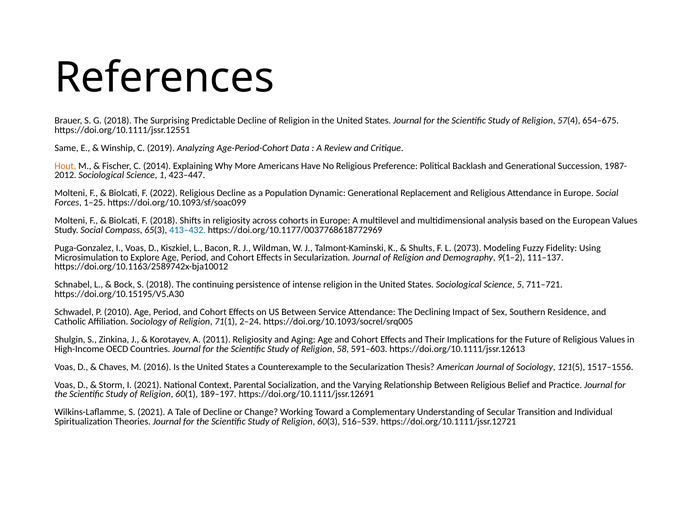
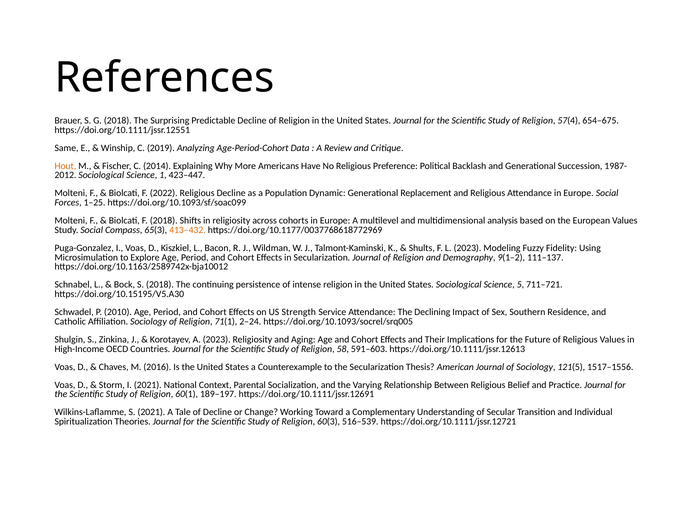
413–432 colour: blue -> orange (187, 230)
L 2073: 2073 -> 2023 (467, 248)
US Between: Between -> Strength (299, 312)
A 2011: 2011 -> 2023 (217, 339)
